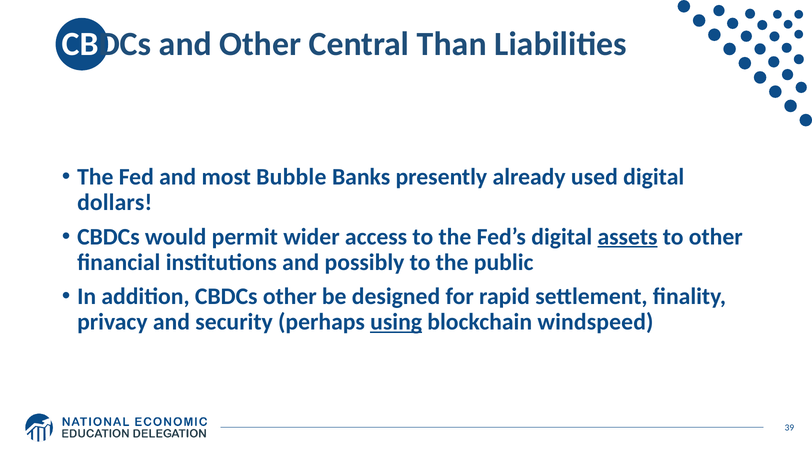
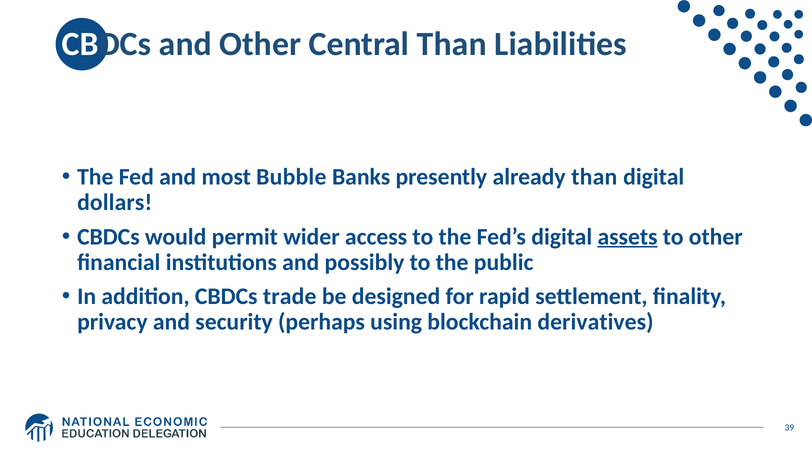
already used: used -> than (594, 177)
CBDCs other: other -> trade (290, 296)
using underline: present -> none (396, 322)
windspeed: windspeed -> derivatives (595, 322)
